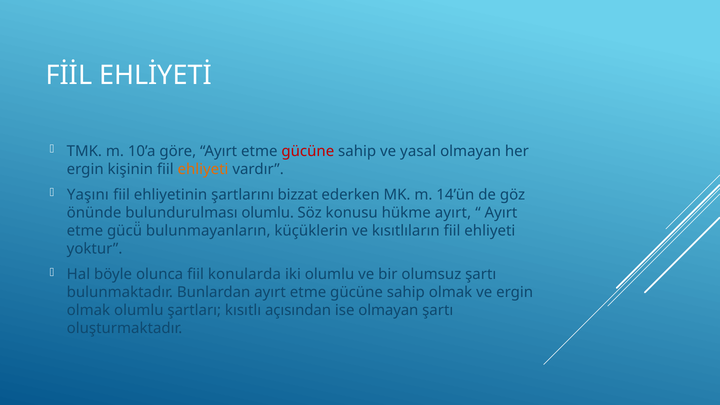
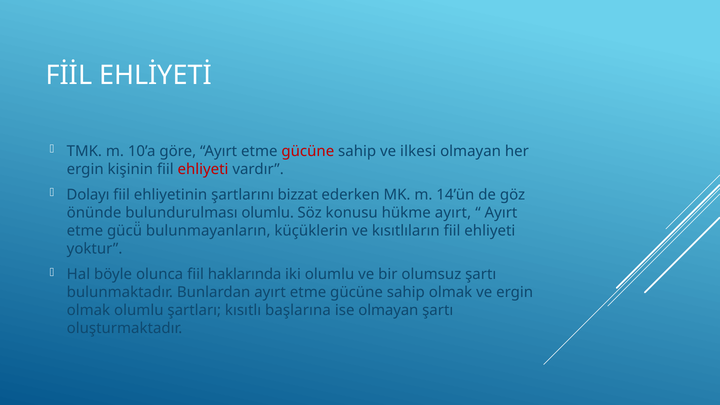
yasal: yasal -> ilkesi (418, 151)
ehliyeti colour: orange -> red (203, 169)
Yaşını: Yaşını -> Dolayı (88, 195)
konularda: konularda -> haklarında (245, 274)
açısından: açısından -> başlarına (298, 310)
